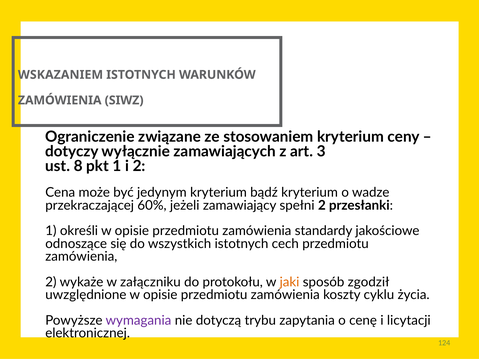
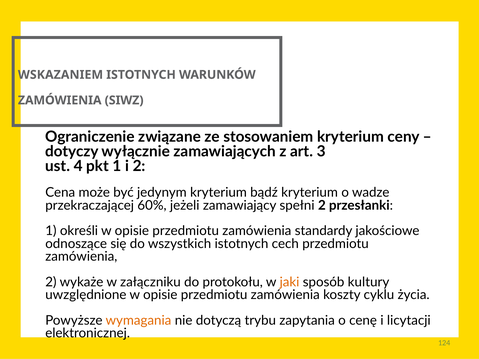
8: 8 -> 4 (78, 166)
zgodził: zgodził -> kultury (369, 282)
wymagania colour: purple -> orange (138, 321)
